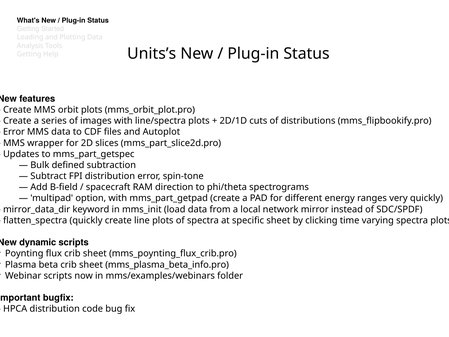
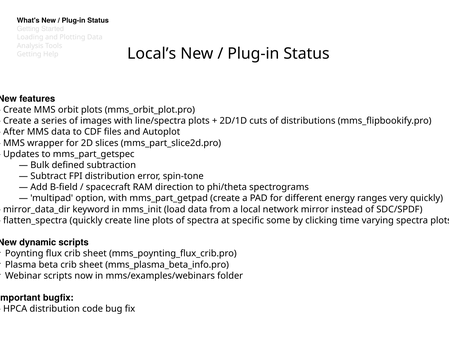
Units’s: Units’s -> Local’s (152, 54)
Error: Error -> After (14, 132)
specific sheet: sheet -> some (278, 220)
